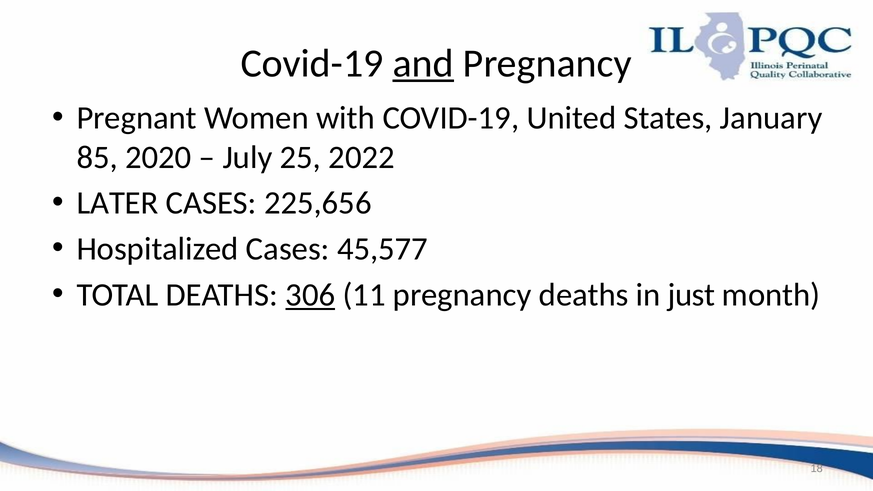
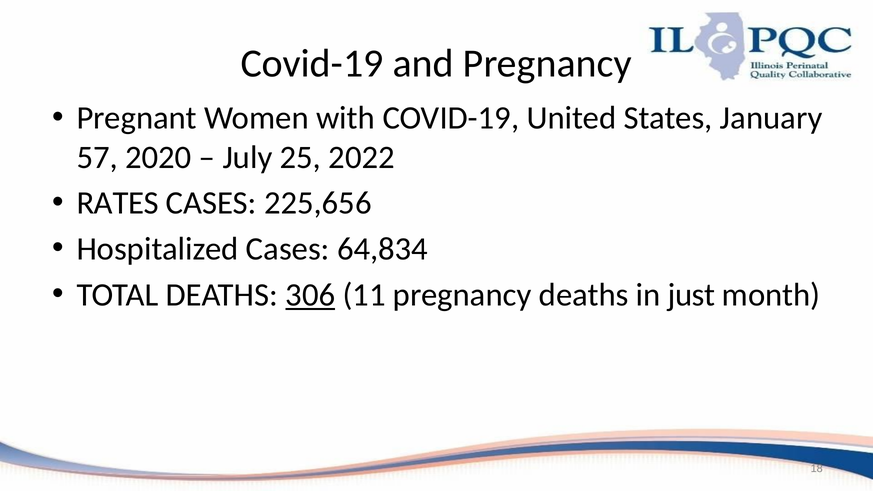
and underline: present -> none (423, 63)
85: 85 -> 57 (97, 157)
LATER: LATER -> RATES (118, 203)
45,577: 45,577 -> 64,834 (383, 249)
